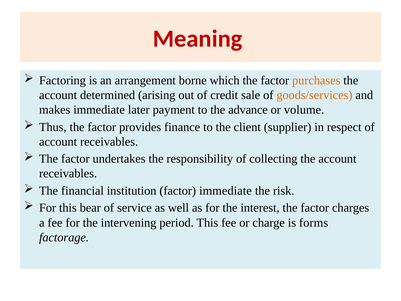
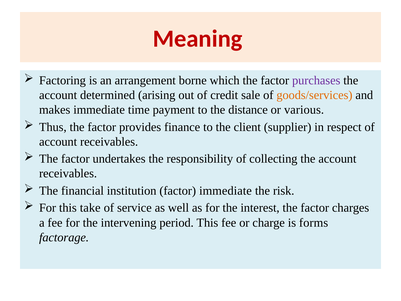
purchases colour: orange -> purple (316, 80)
later: later -> time (139, 110)
advance: advance -> distance (248, 110)
volume: volume -> various (304, 110)
bear: bear -> take (90, 208)
